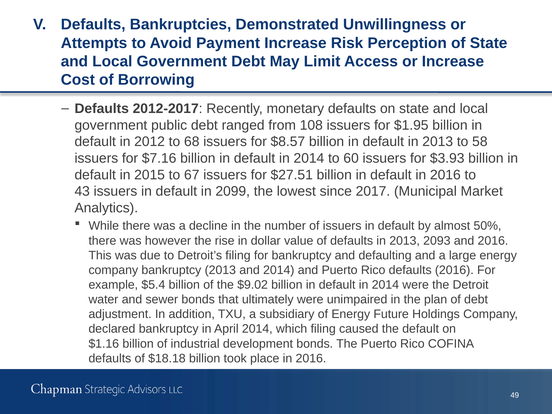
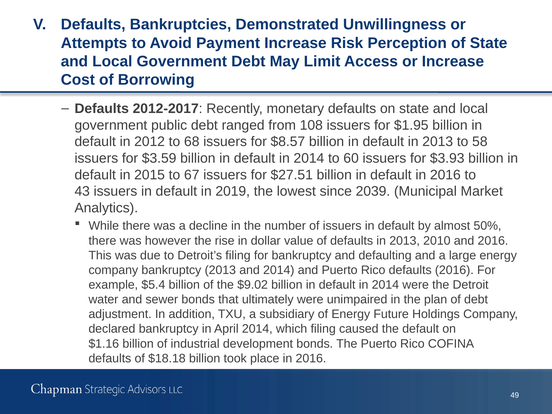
$7.16: $7.16 -> $3.59 (159, 158)
2099: 2099 -> 2019 (233, 191)
2017: 2017 -> 2039 (373, 191)
2093: 2093 -> 2010 (437, 241)
